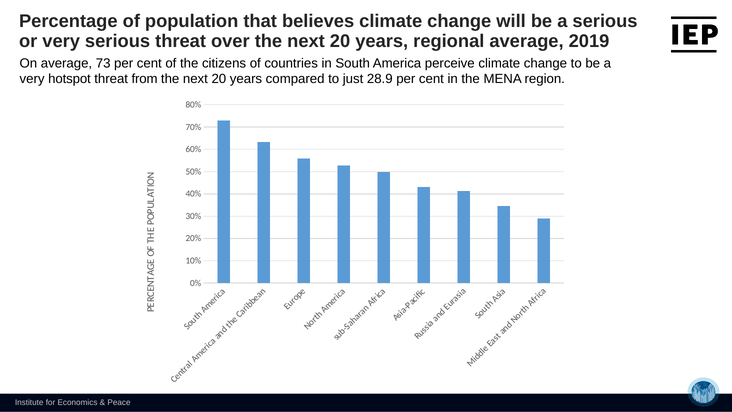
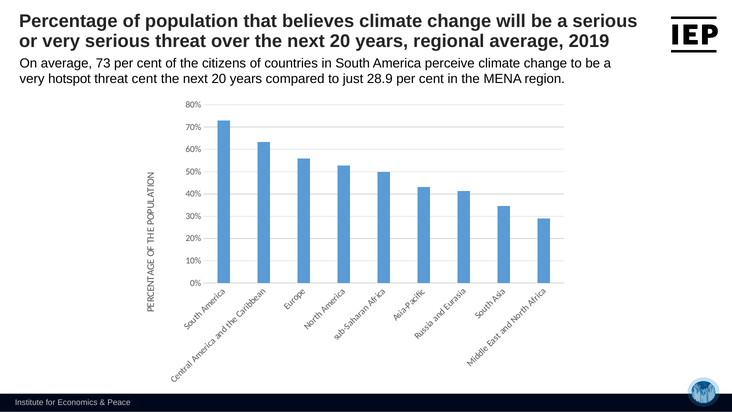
threat from: from -> cent (144, 79)
